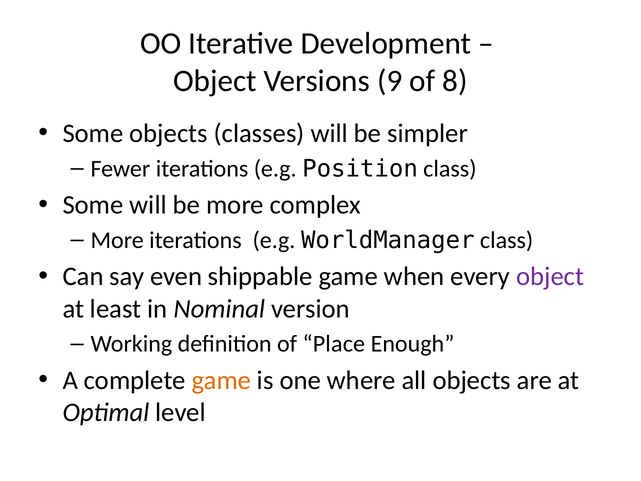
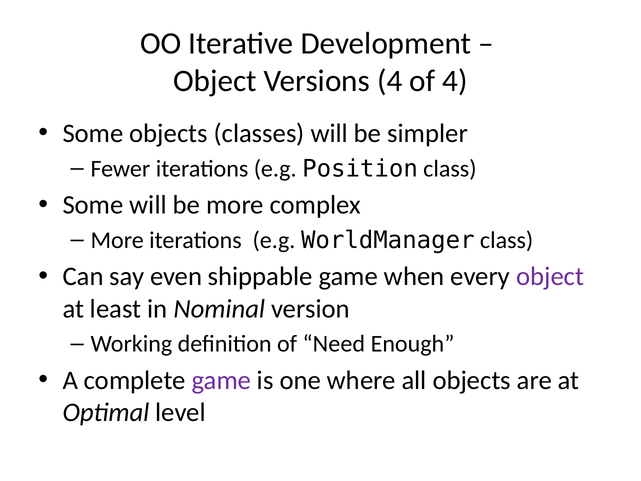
Versions 9: 9 -> 4 (390, 81)
of 8: 8 -> 4 (455, 81)
Place: Place -> Need (334, 344)
game colour: orange -> purple (221, 380)
